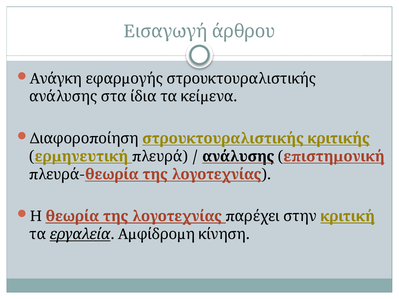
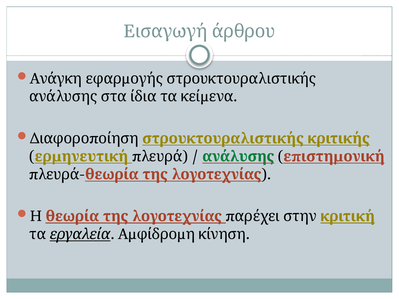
ανάλυσης colour: black -> green (238, 157)
